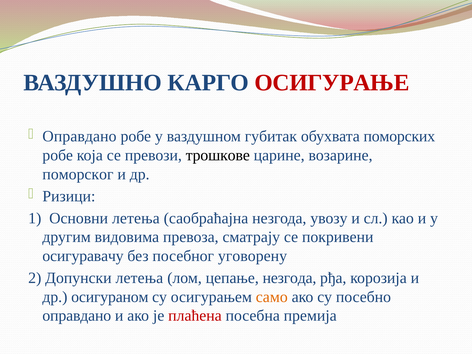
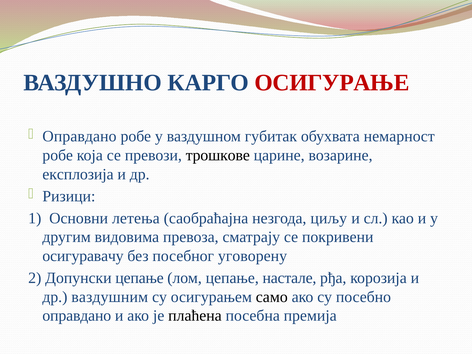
поморских: поморских -> немарност (399, 136)
поморског: поморског -> експлозија (78, 174)
увозу: увозу -> циљу (329, 218)
Допунски летења: летења -> цепање (140, 278)
цепање незгода: незгода -> настале (289, 278)
осигураном: осигураном -> ваздушним (110, 297)
само colour: orange -> black (272, 297)
плаћена colour: red -> black (195, 316)
